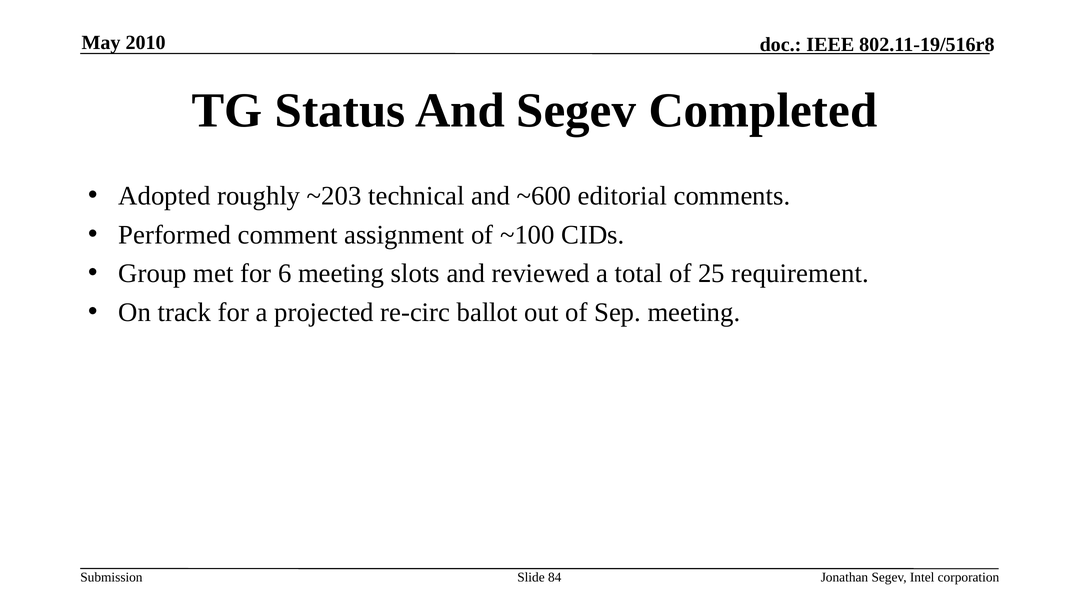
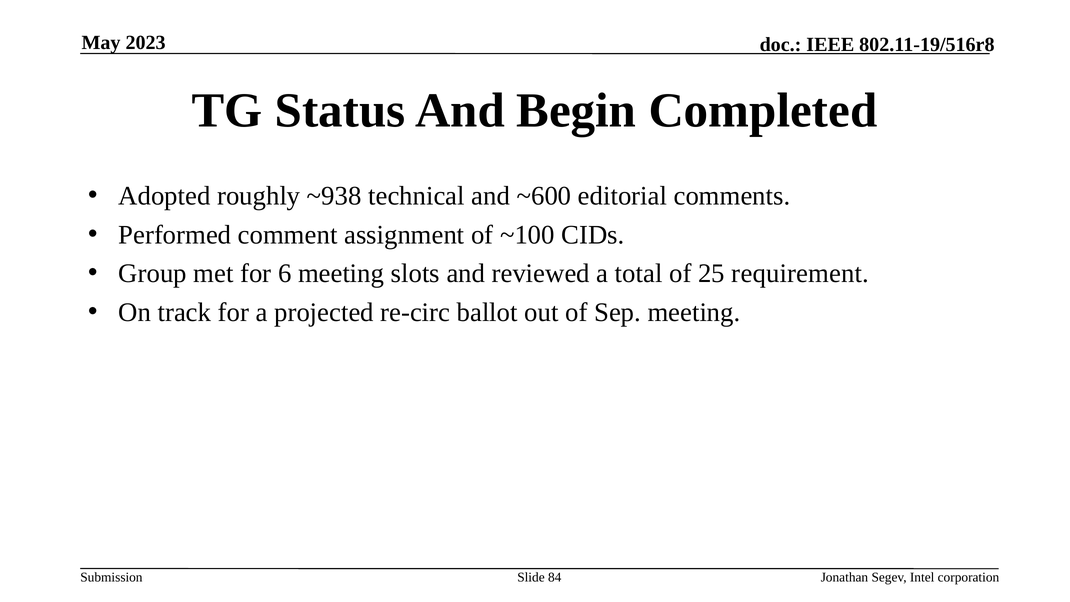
2010: 2010 -> 2023 (146, 43)
And Segev: Segev -> Begin (576, 110)
~203: ~203 -> ~938 (334, 196)
